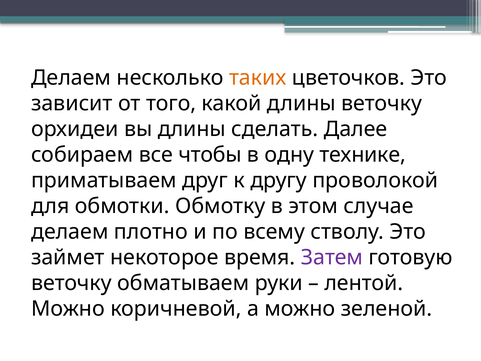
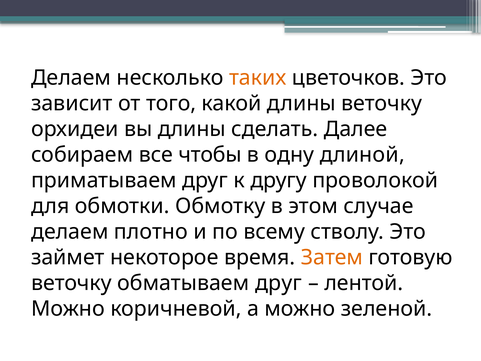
технике: технике -> длиной (362, 155)
Затем colour: purple -> orange (332, 257)
обматываем руки: руки -> друг (279, 283)
